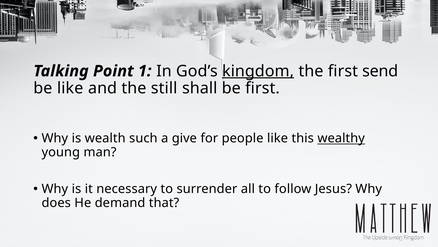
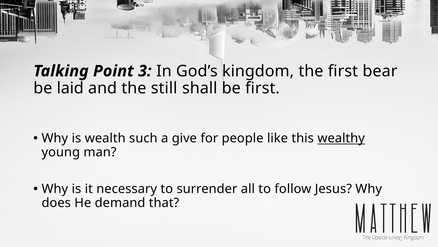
1: 1 -> 3 (145, 71)
kingdom underline: present -> none (258, 71)
send: send -> bear (380, 71)
be like: like -> laid (70, 88)
